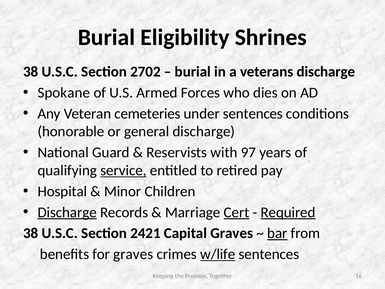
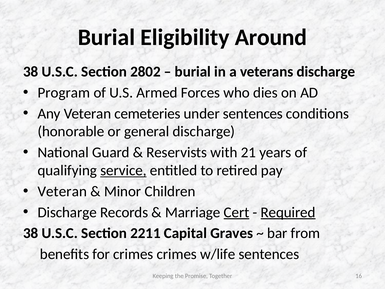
Shrines: Shrines -> Around (271, 37)
2702: 2702 -> 2802 (145, 72)
Spokane: Spokane -> Program (64, 93)
97: 97 -> 21 (248, 152)
Hospital: Hospital -> Veteran (62, 191)
Discharge underline: present -> none (67, 212)
2421: 2421 -> 2211 (145, 233)
bar underline: present -> none (277, 233)
for graves: graves -> crimes (133, 254)
w/life underline: present -> none (218, 254)
